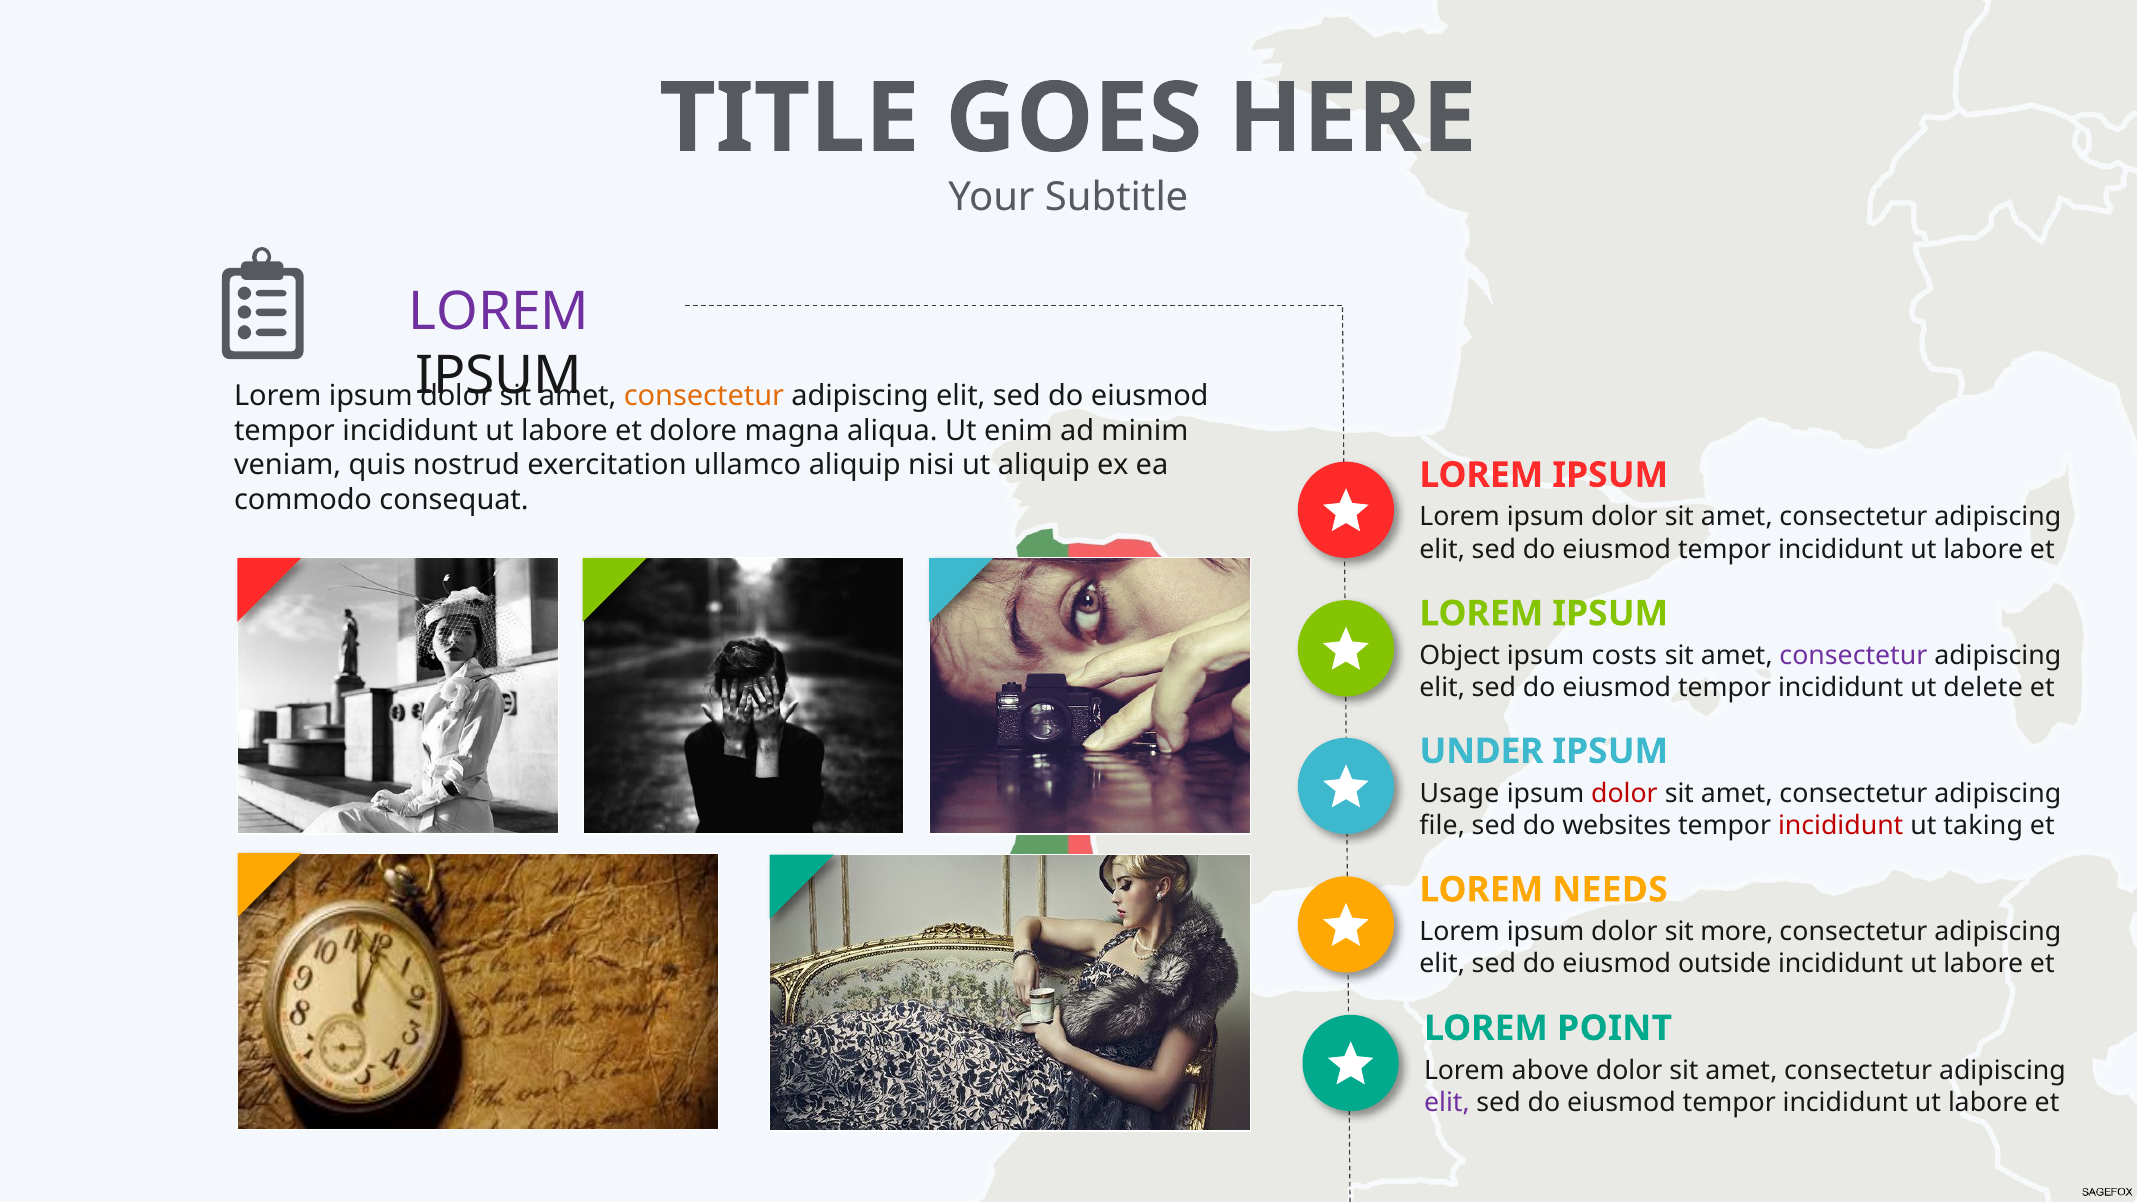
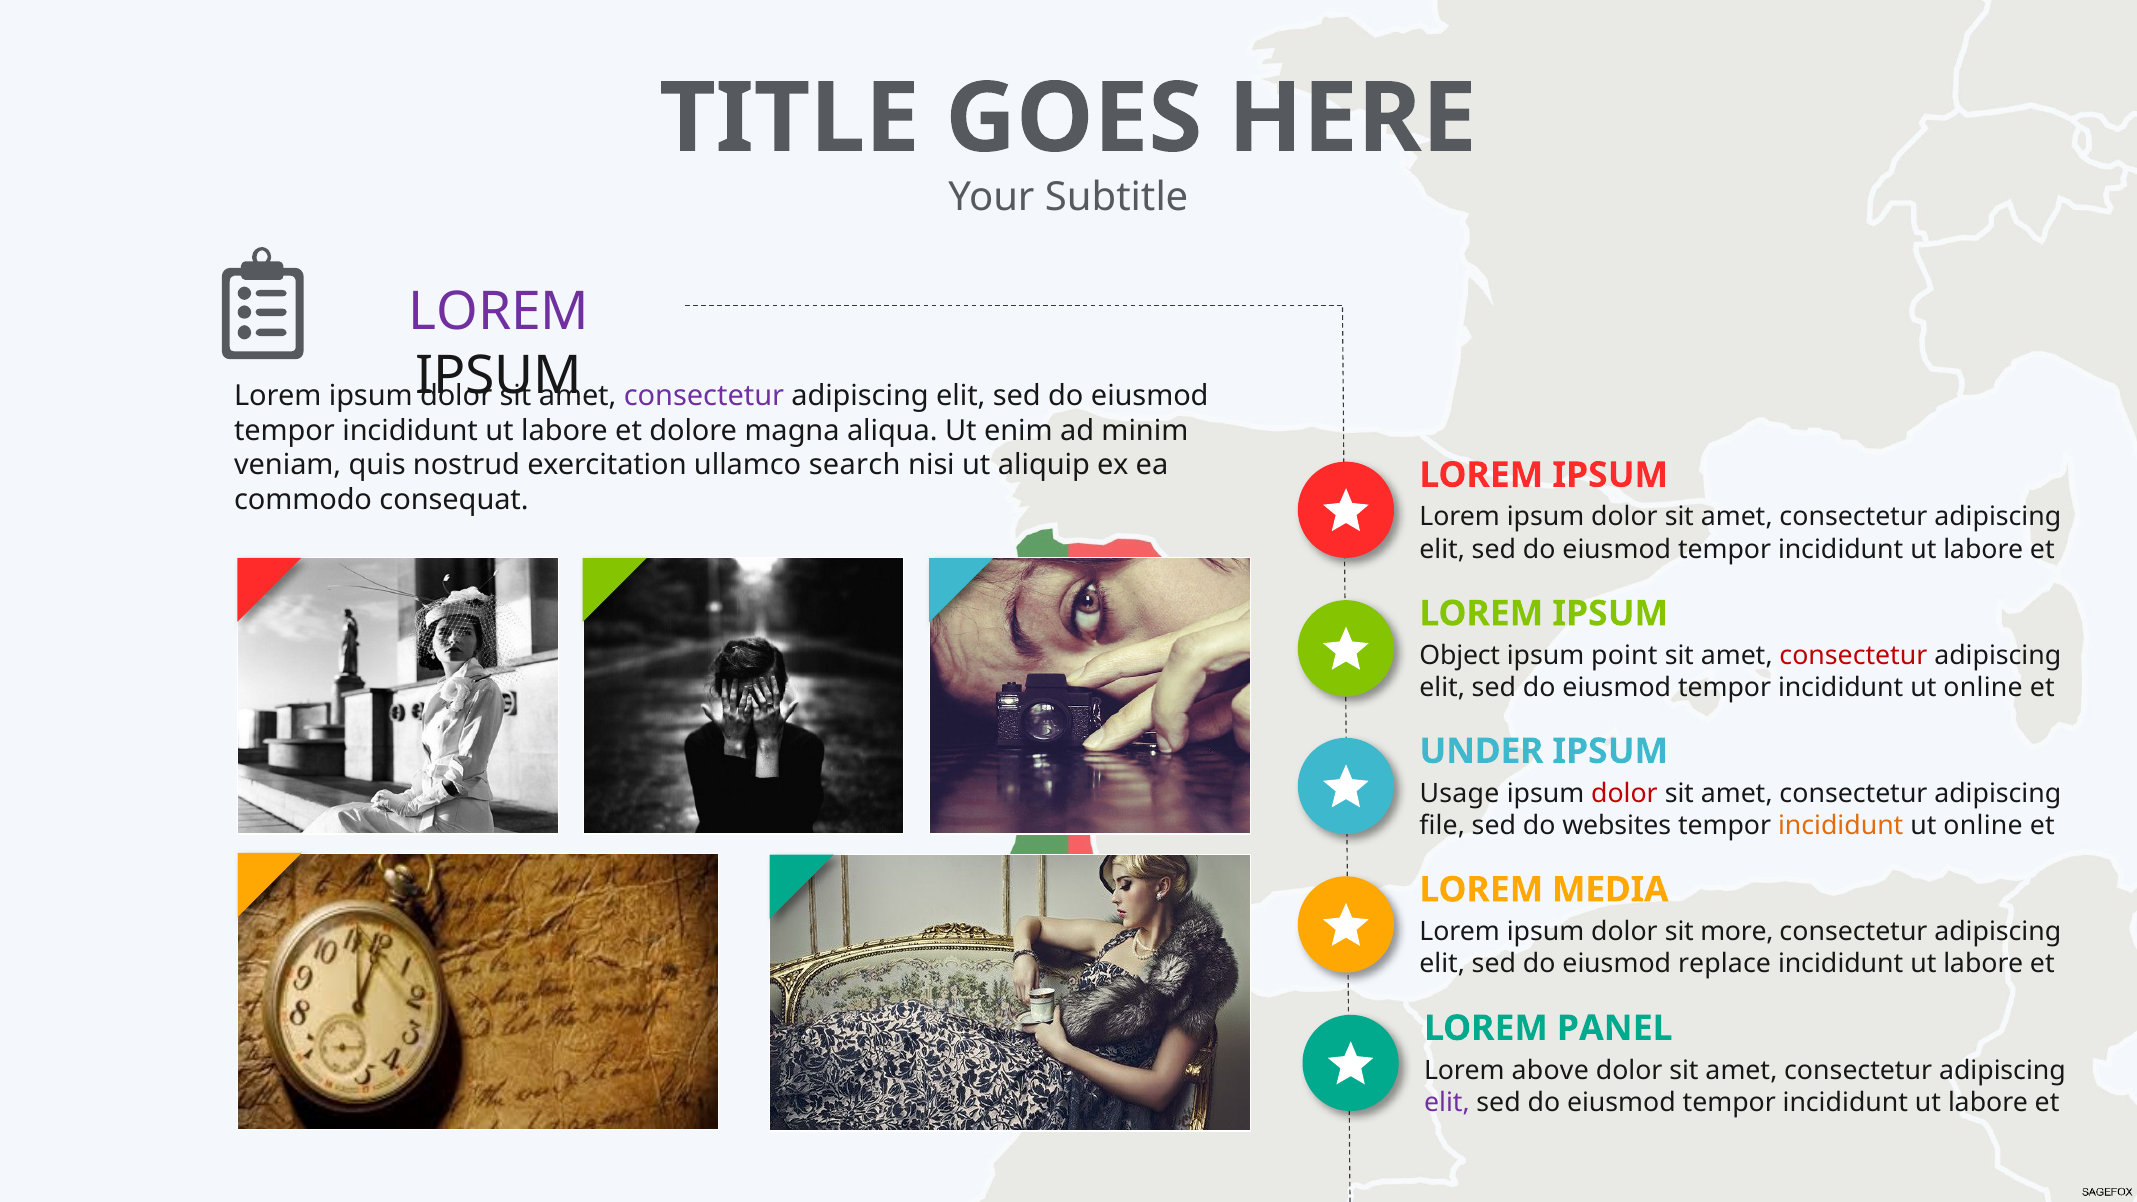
consectetur colour: orange -> purple (704, 396)
ullamco aliquip: aliquip -> search (855, 465)
costs: costs -> point (1624, 656)
consectetur colour: purple -> red (1853, 656)
delete: delete -> online (1983, 688)
incididunt colour: red -> orange (1841, 825)
taking: taking -> online (1983, 825)
NEEDS: NEEDS -> MEDIA (1610, 890)
outside: outside -> replace (1725, 964)
POINT: POINT -> PANEL (1615, 1028)
